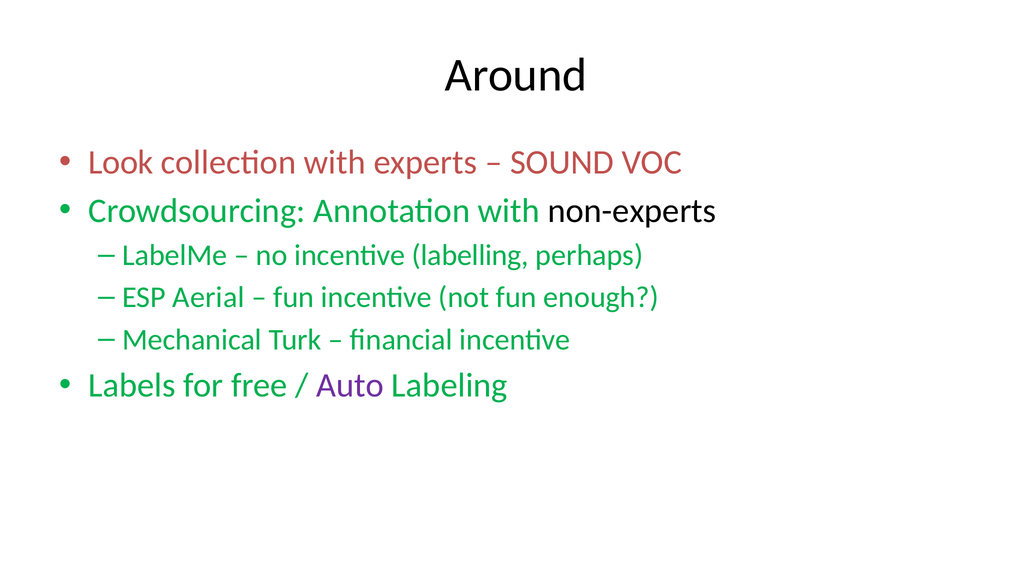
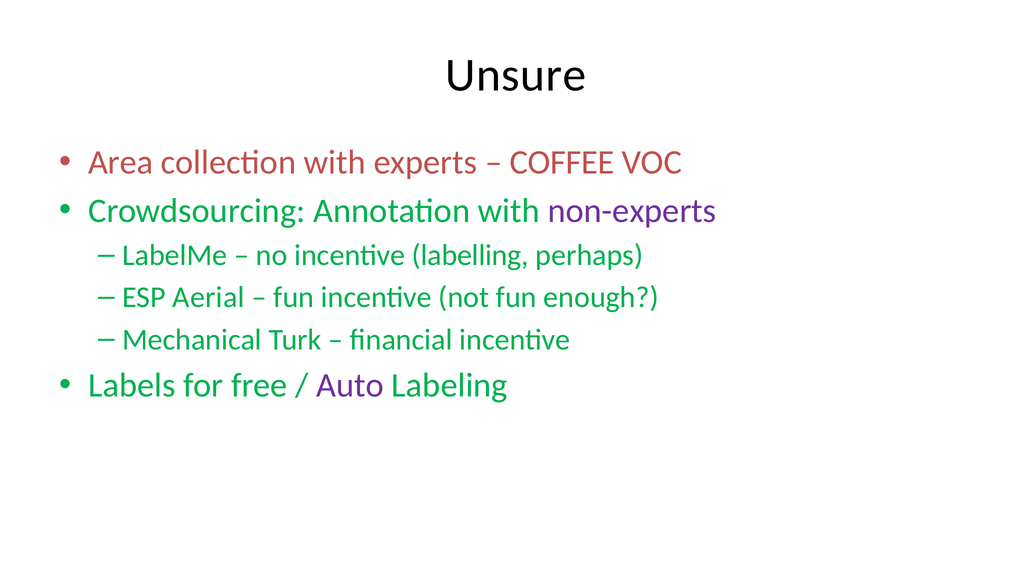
Around: Around -> Unsure (516, 75)
Look: Look -> Area (121, 162)
SOUND: SOUND -> COFFEE (562, 162)
non-experts colour: black -> purple (632, 211)
